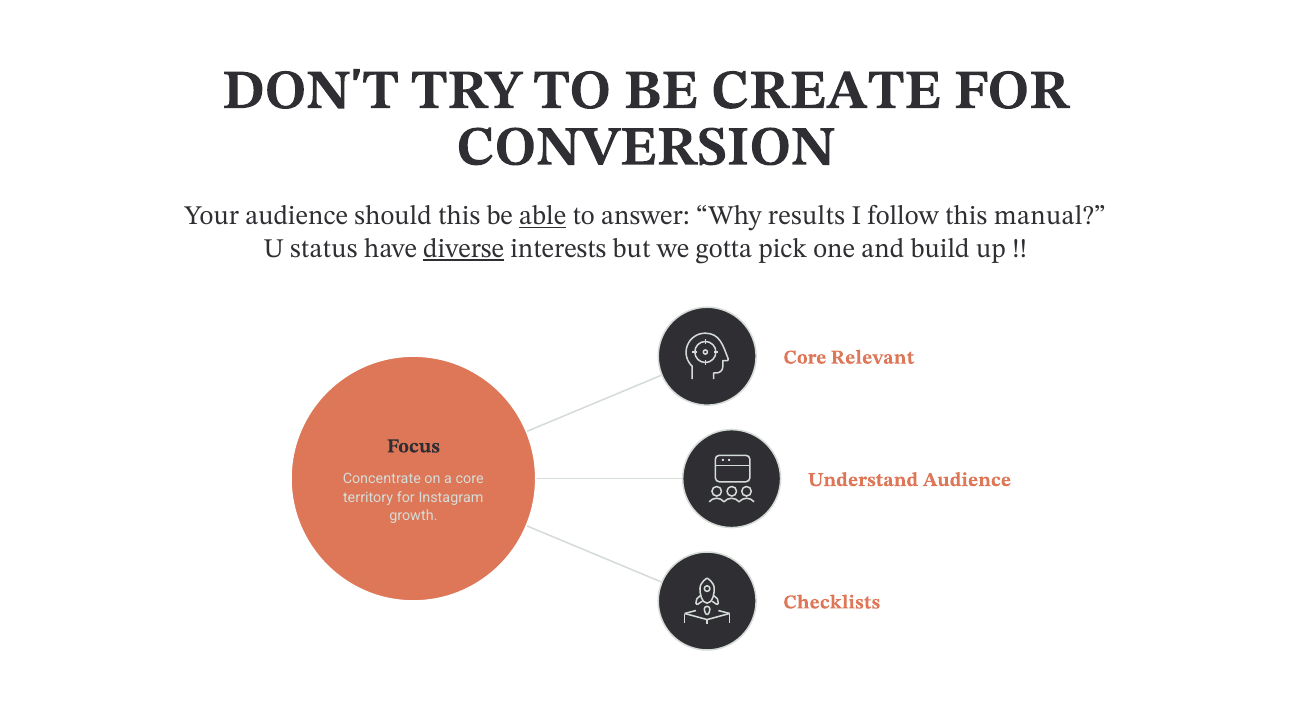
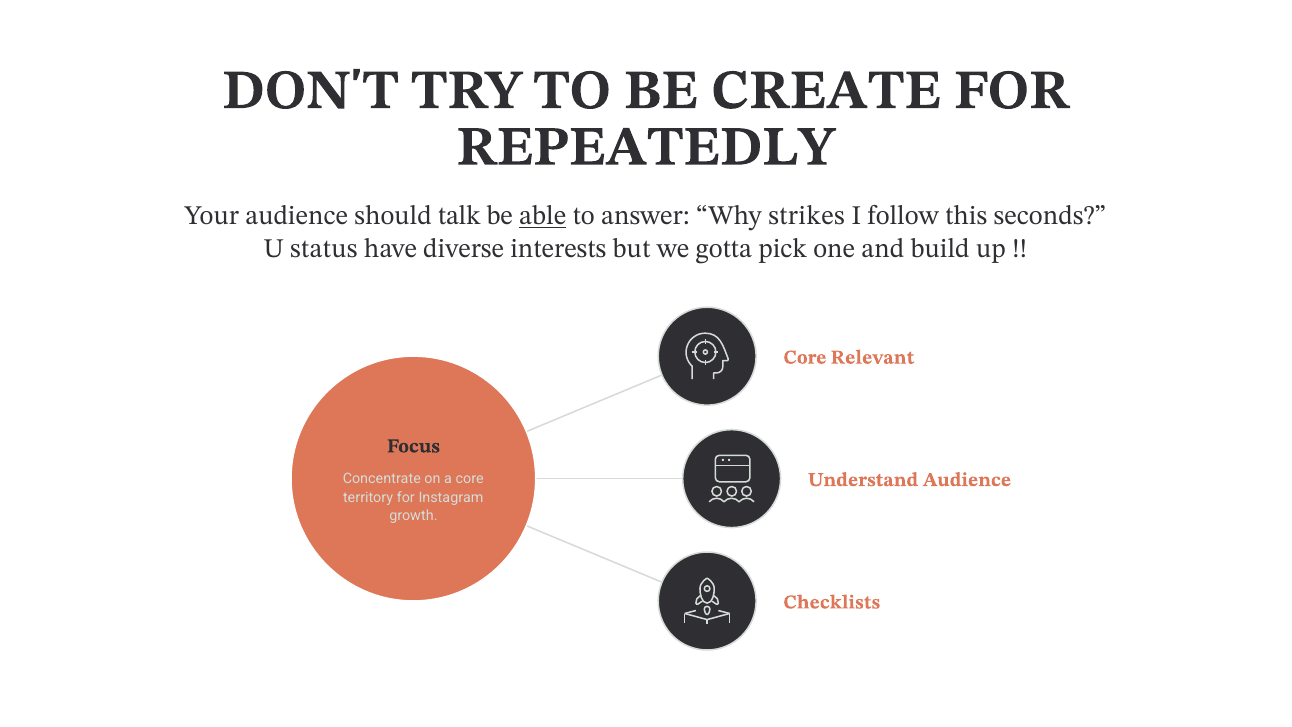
CONVERSION: CONVERSION -> REPEATEDLY (646, 146)
should this: this -> talk (459, 216)
results: results -> strikes (806, 216)
manual: manual -> seconds (1050, 216)
diverse underline: present -> none (464, 248)
